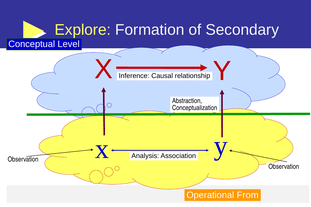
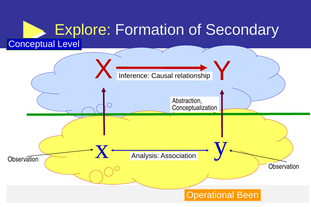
From: From -> Been (248, 195)
